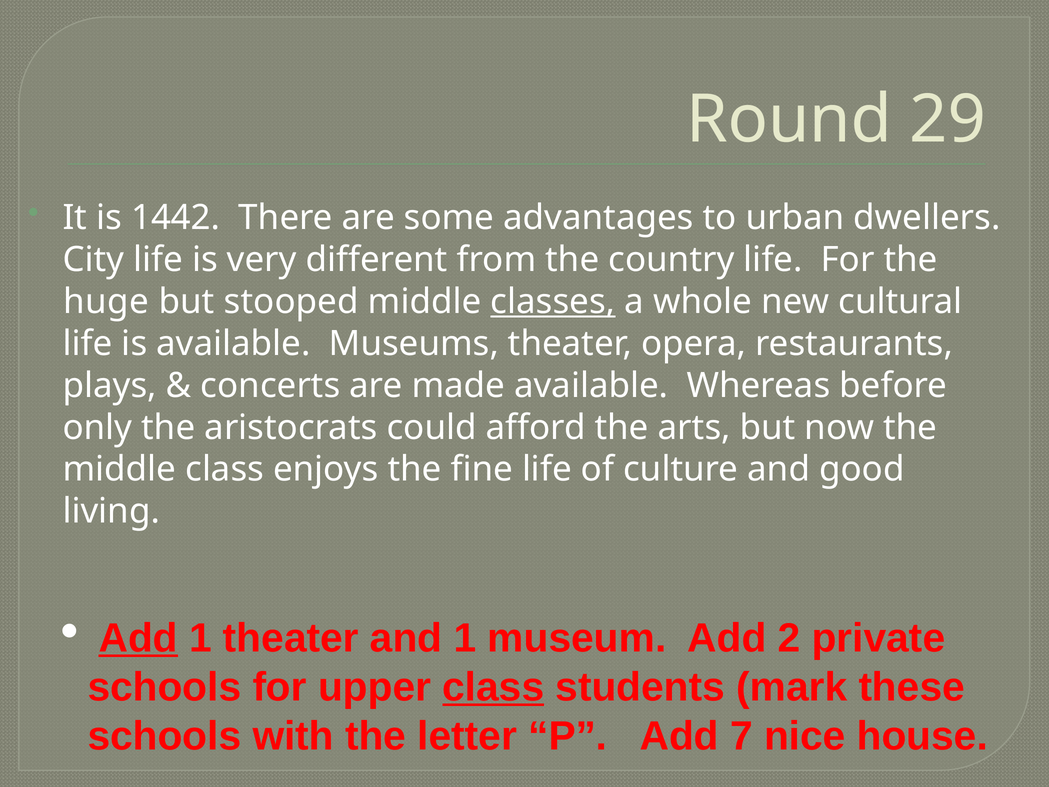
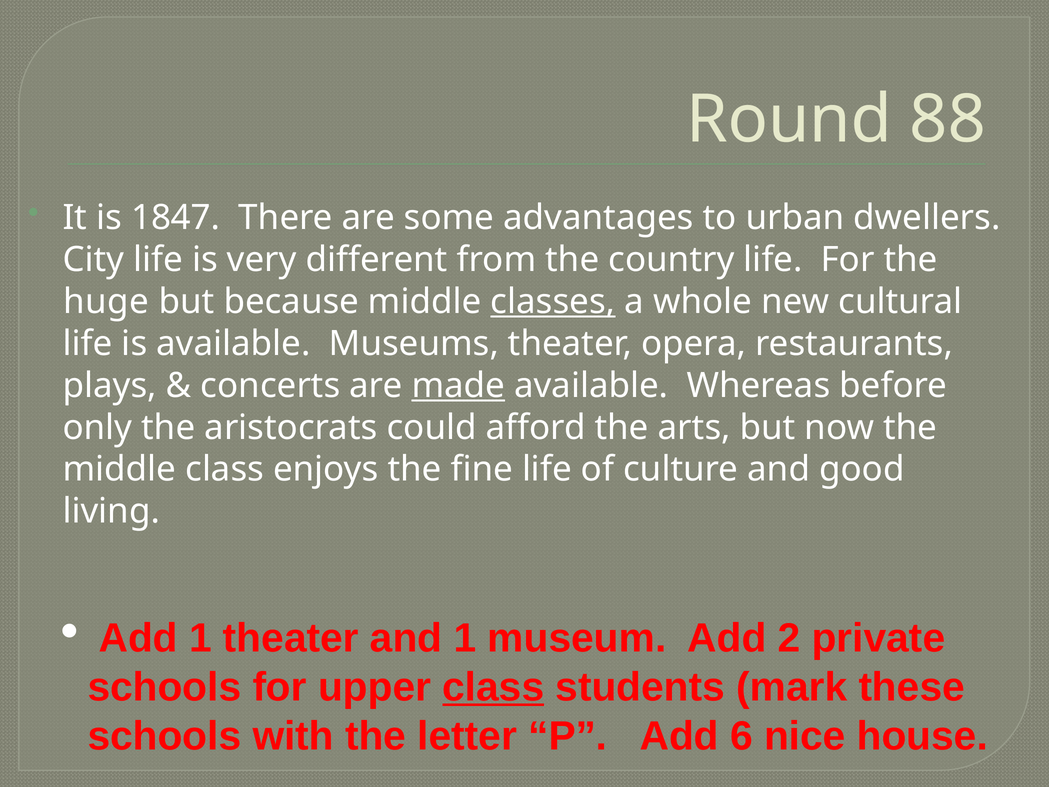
29: 29 -> 88 (948, 119)
1442: 1442 -> 1847 (176, 218)
stooped: stooped -> because (291, 301)
made underline: none -> present (458, 385)
Add underline: present -> none (138, 638)
7: 7 -> 6 (741, 736)
